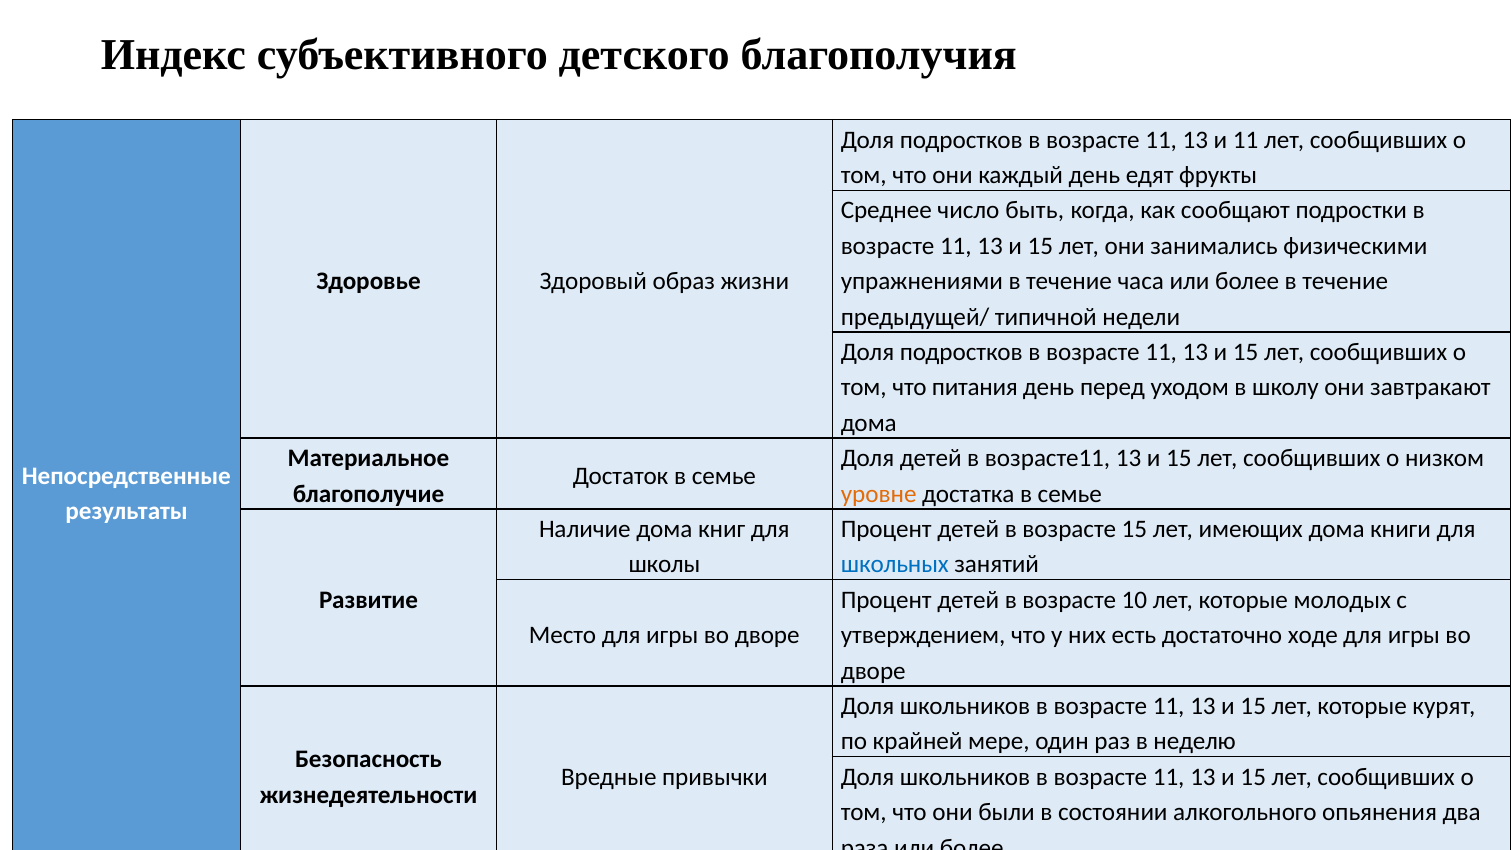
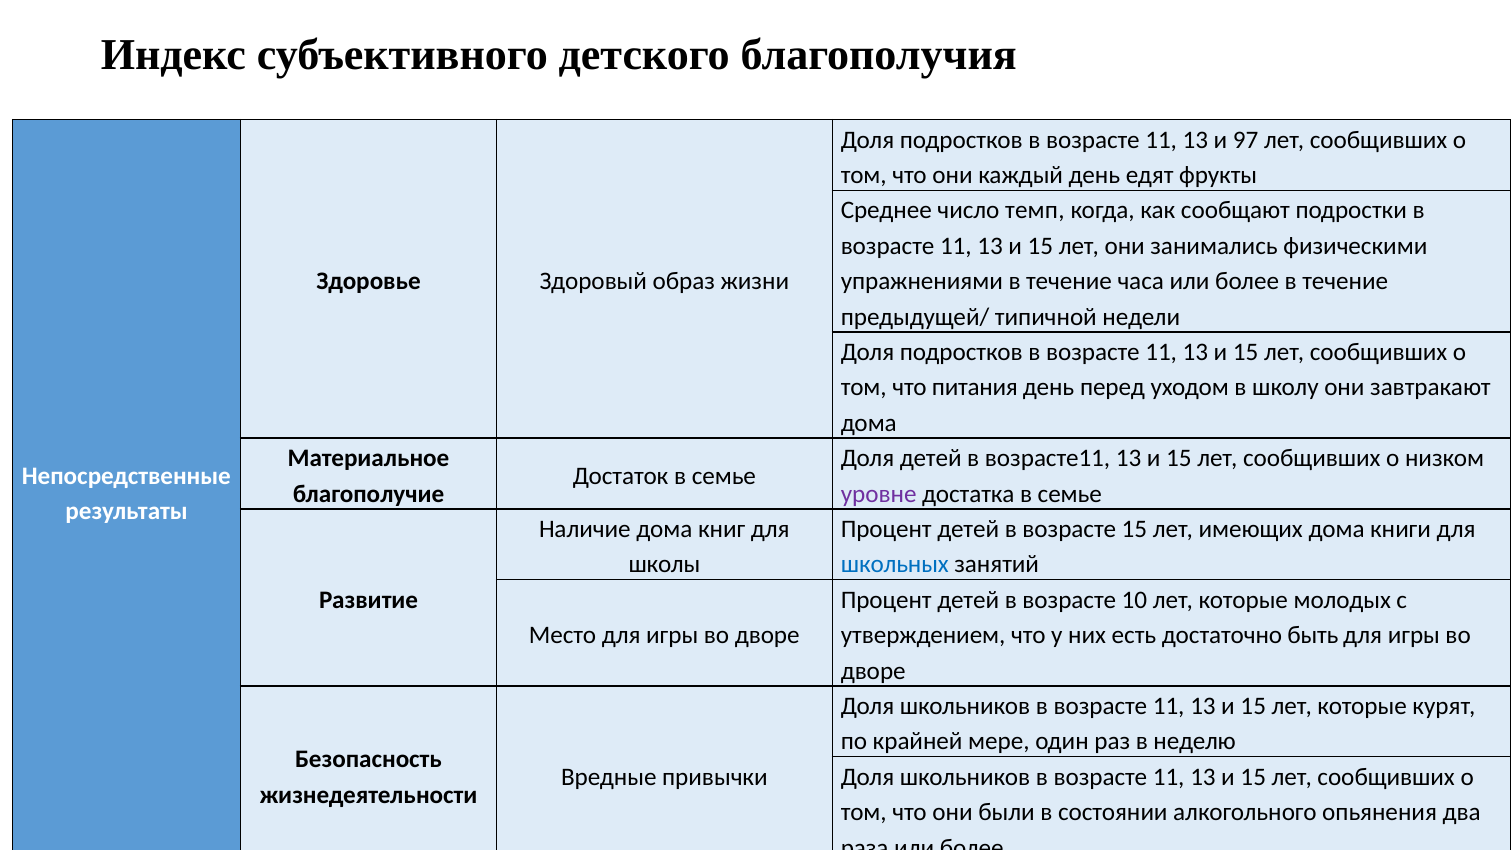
и 11: 11 -> 97 (1246, 140)
быть: быть -> темп (1035, 211)
уровне colour: orange -> purple (879, 494)
ходе: ходе -> быть (1313, 635)
